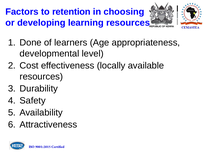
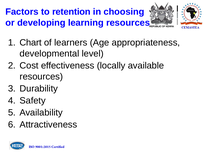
Done: Done -> Chart (31, 43)
